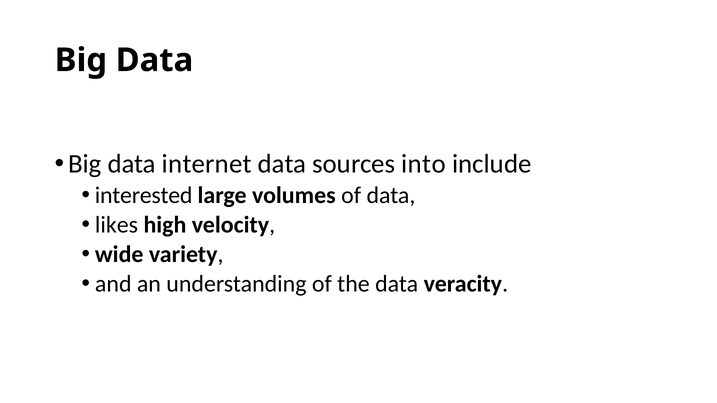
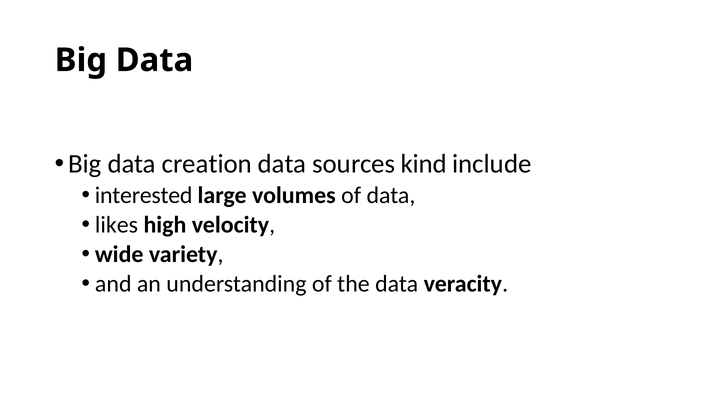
internet: internet -> creation (207, 164)
into: into -> kind (424, 164)
